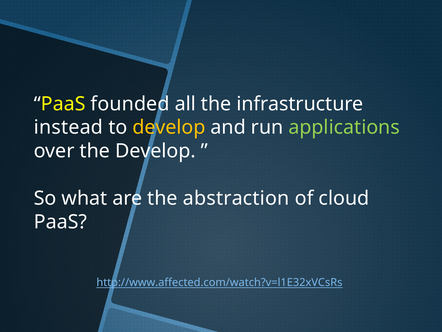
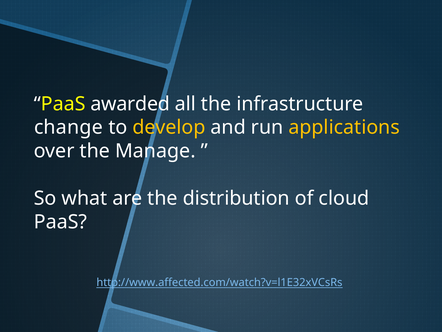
founded: founded -> awarded (130, 104)
instead: instead -> change (68, 127)
applications colour: light green -> yellow (344, 127)
the Develop: Develop -> Manage (155, 151)
abstraction: abstraction -> distribution (236, 198)
